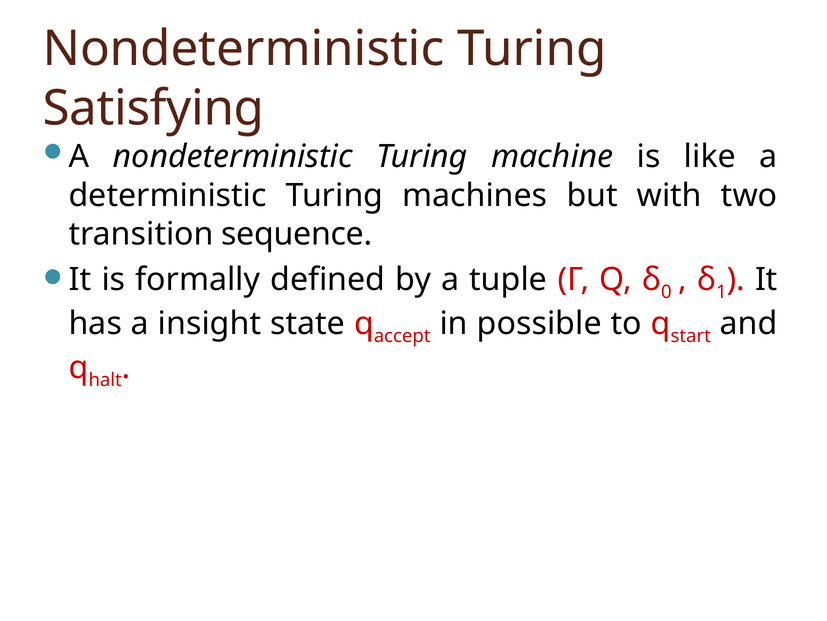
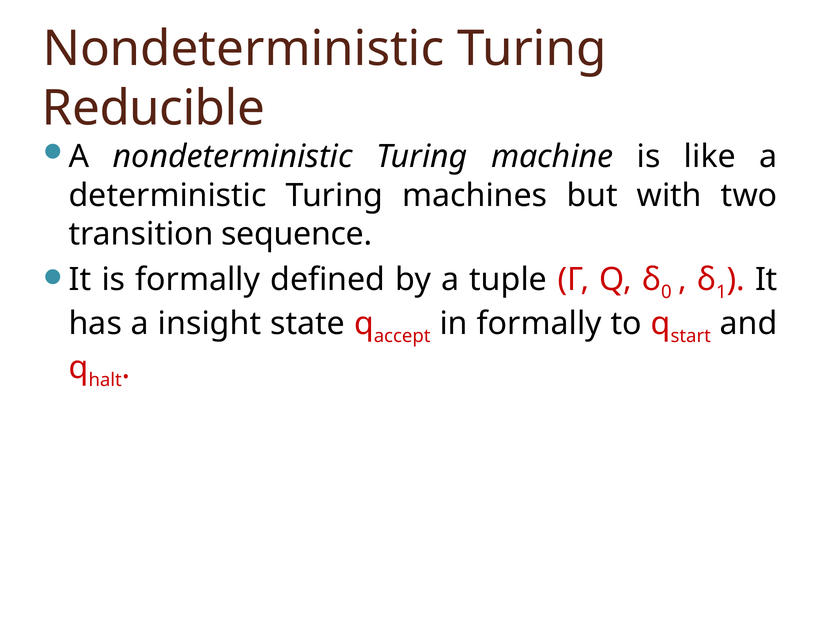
Satisfying: Satisfying -> Reducible (153, 108)
in possible: possible -> formally (539, 323)
